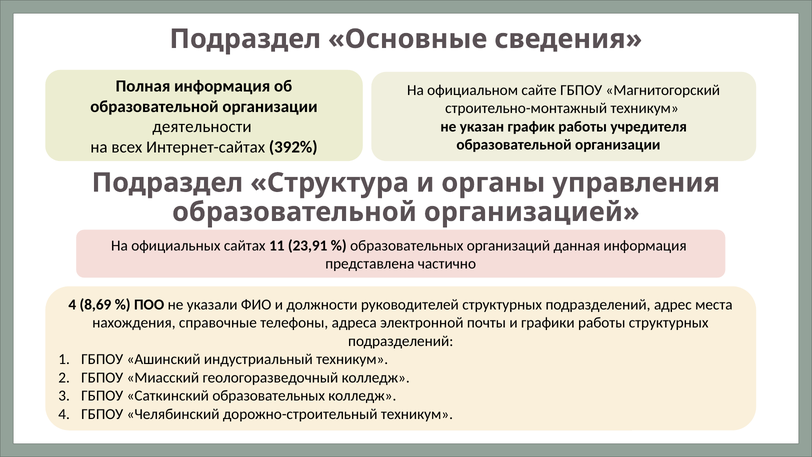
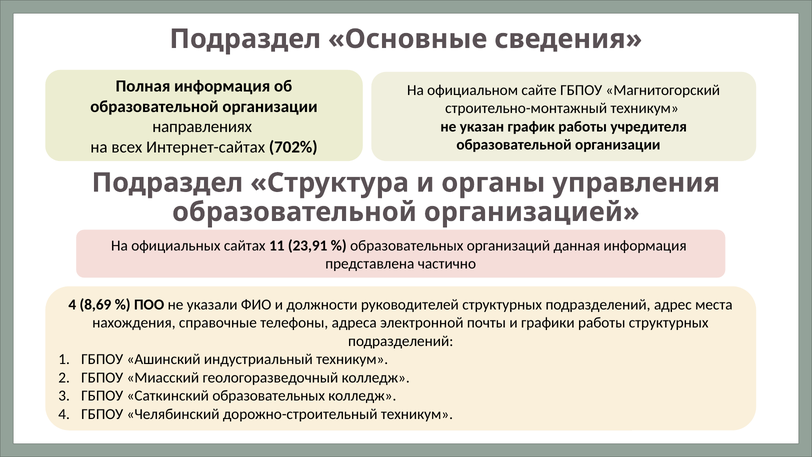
деятельности: деятельности -> направлениях (202, 127)
392%: 392% -> 702% (293, 147)
